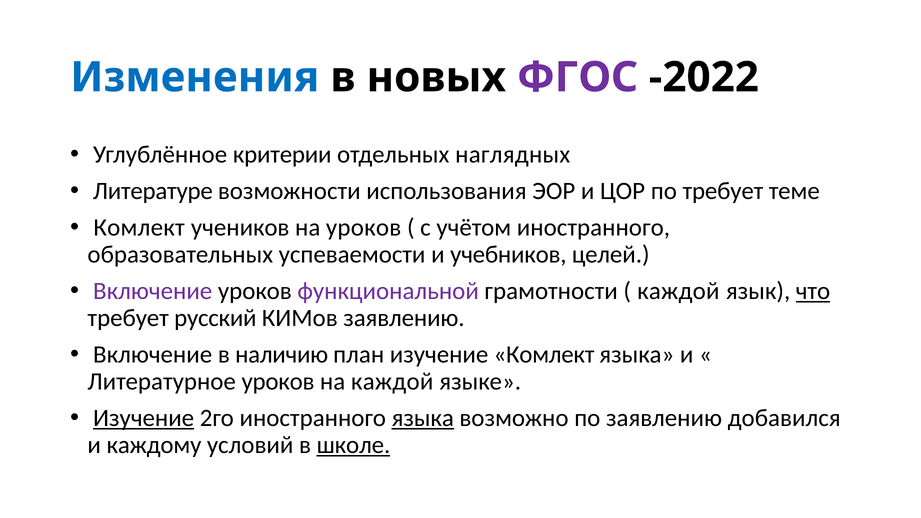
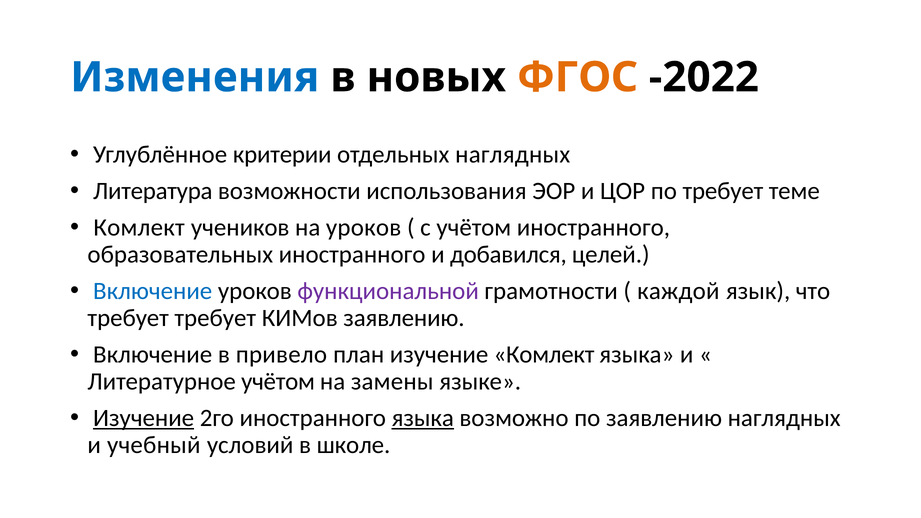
ФГОС colour: purple -> orange (578, 77)
Литературе: Литературе -> Литература (153, 191)
образовательных успеваемости: успеваемости -> иностранного (352, 255)
учебников: учебников -> добавился (508, 255)
Включение colour: purple -> blue (153, 291)
что underline: present -> none (813, 291)
требует русский: русский -> требует (215, 318)
наличию: наличию -> привело (281, 355)
Литературное уроков: уроков -> учётом (278, 382)
на каждой: каждой -> замены (392, 382)
заявлению добавился: добавился -> наглядных (784, 418)
каждому: каждому -> учебный (154, 445)
школе underline: present -> none (353, 445)
